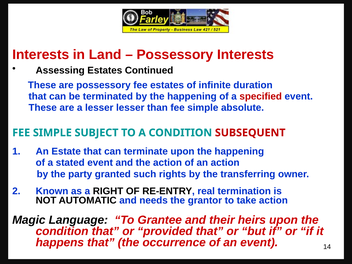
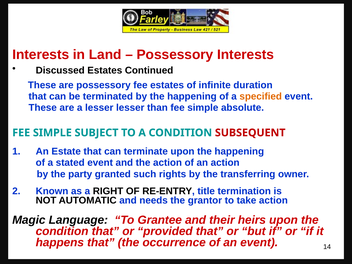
Assessing: Assessing -> Discussed (60, 70)
specified colour: red -> orange (261, 96)
real: real -> title (206, 191)
